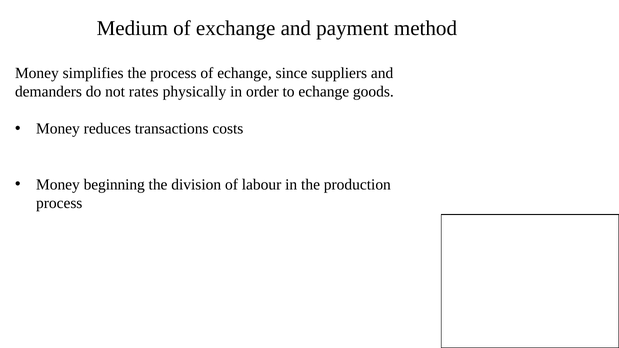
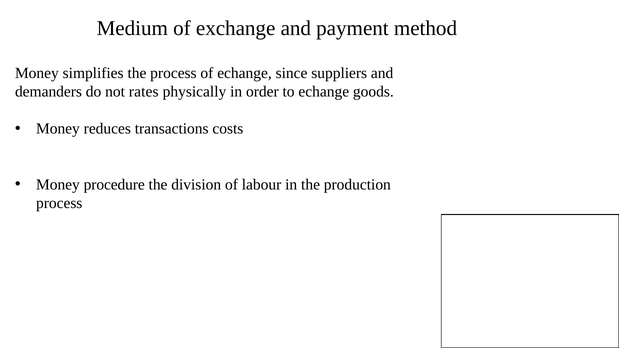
beginning: beginning -> procedure (114, 185)
